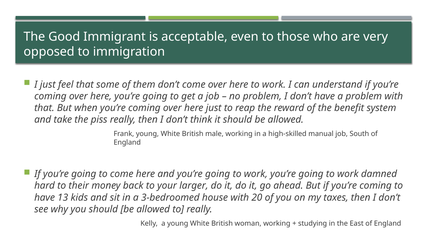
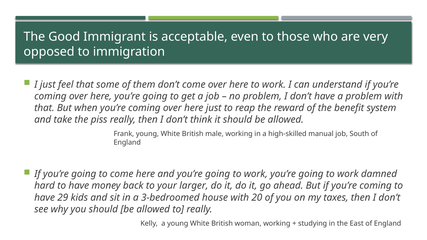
hard to their: their -> have (79, 186)
13: 13 -> 29 (63, 198)
